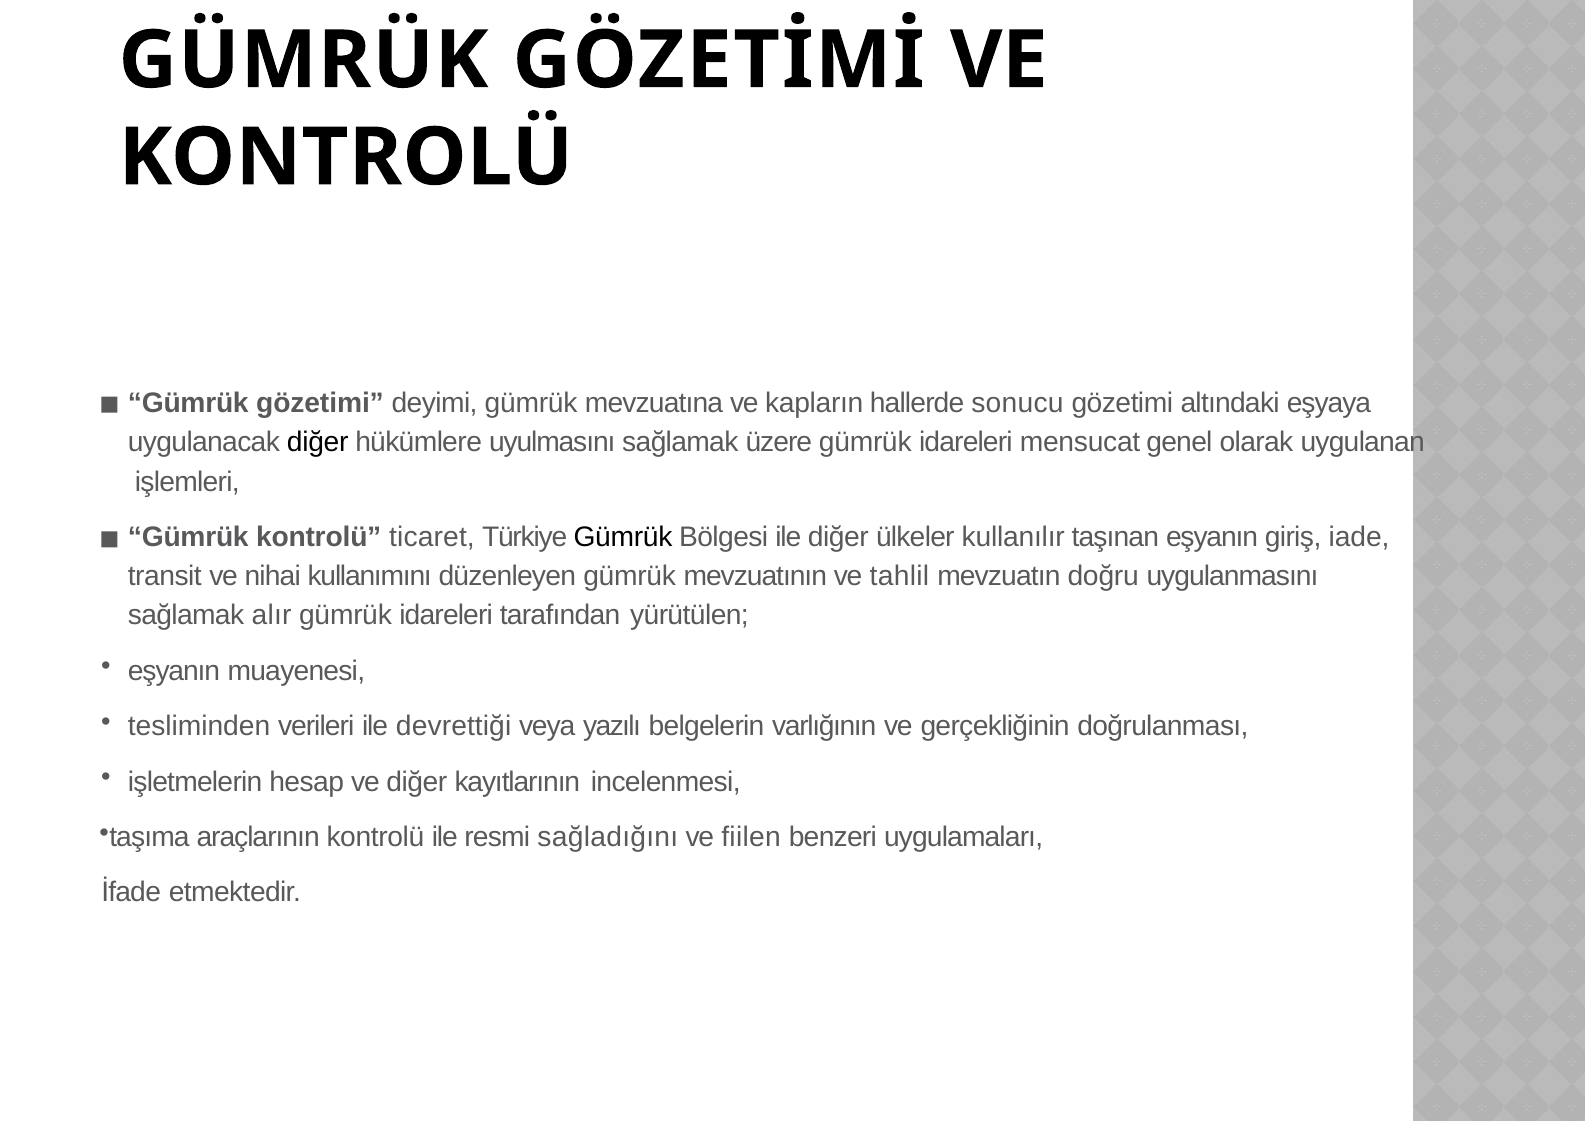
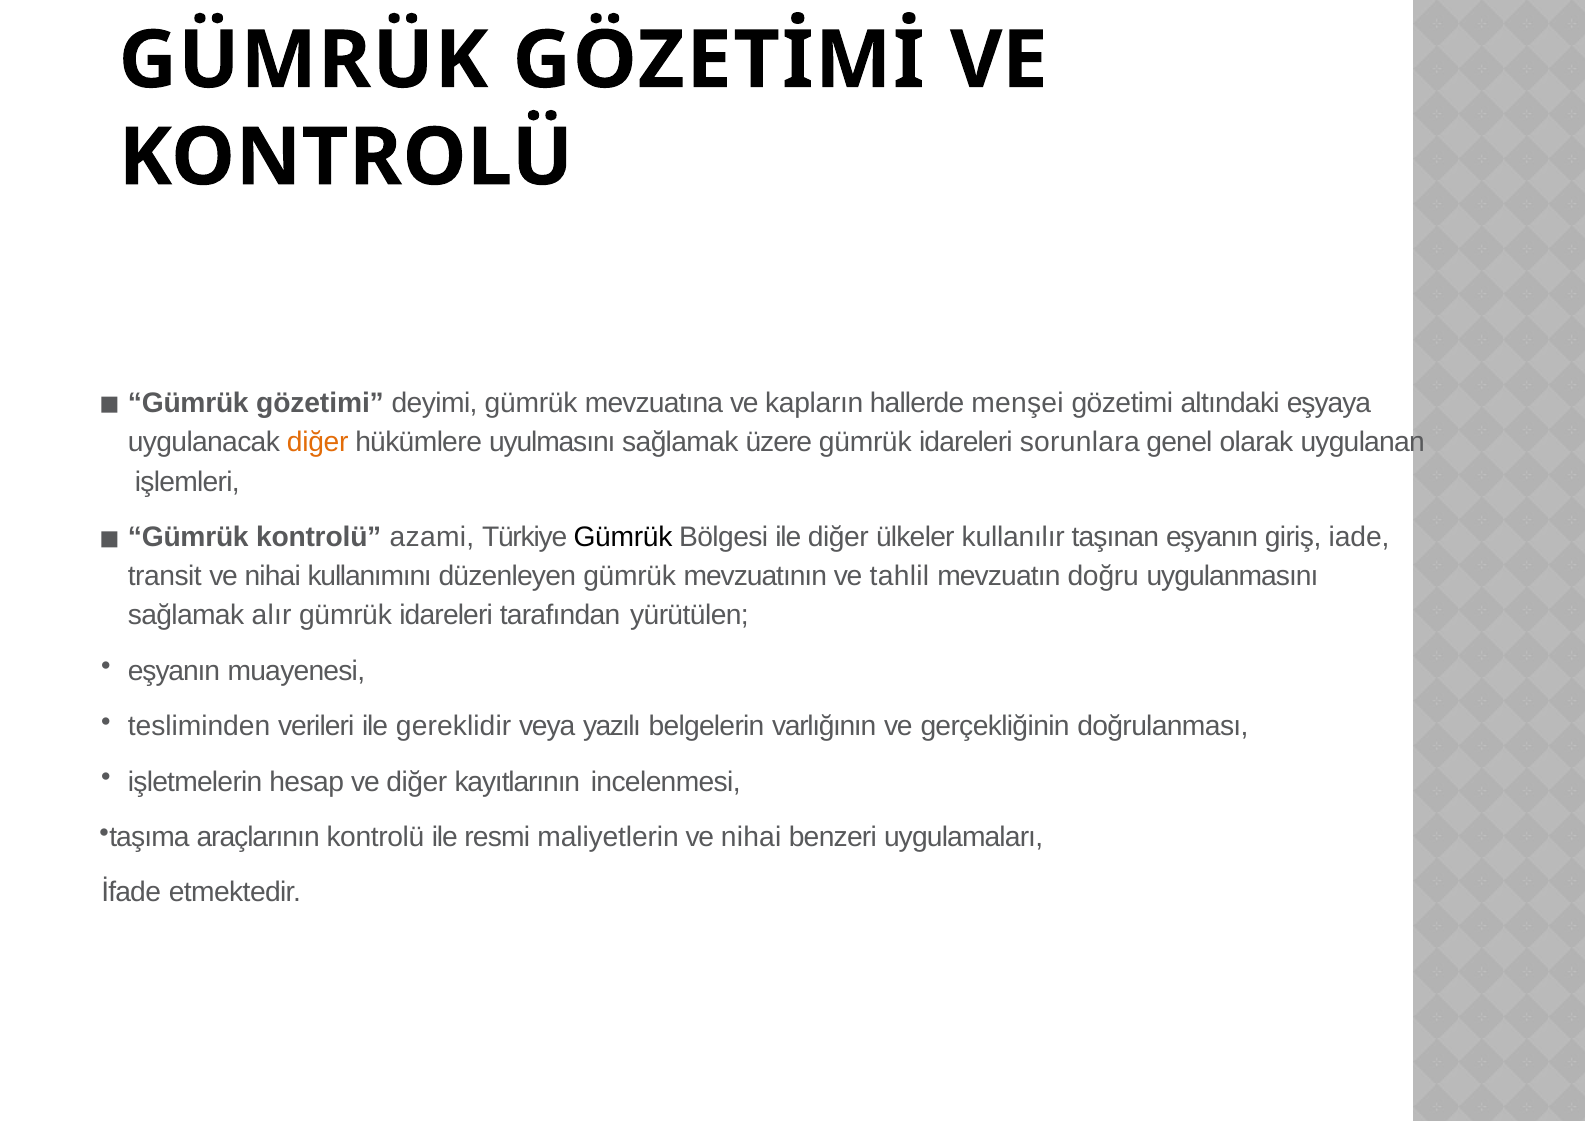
sonucu: sonucu -> menşei (1017, 403)
diğer colour: black -> orange (318, 442)
mensucat: mensucat -> sorunlara (1080, 442)
ticaret: ticaret -> azami (432, 537)
devrettiği: devrettiği -> gereklidir (454, 727)
sağladığını: sağladığını -> maliyetlerin (608, 837)
fiilen: fiilen -> nihai (751, 837)
